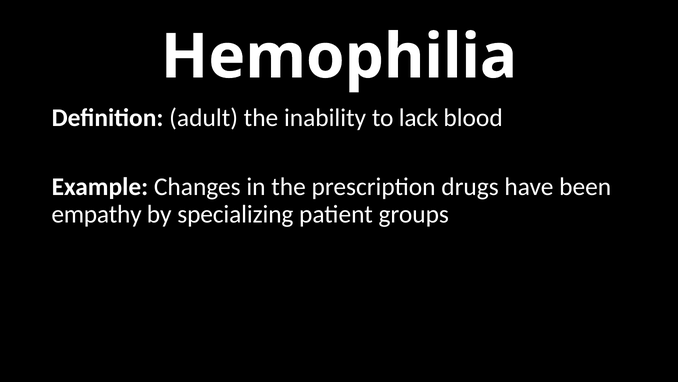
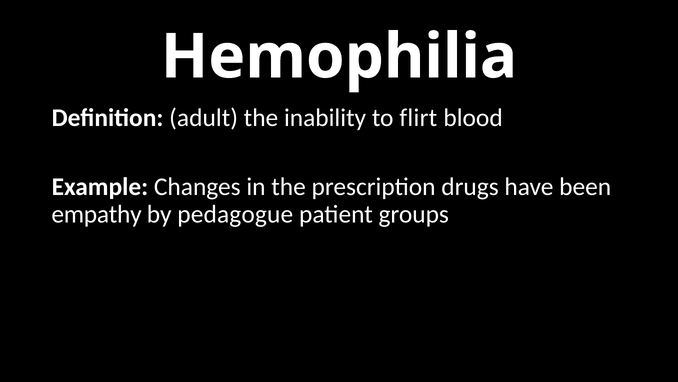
lack: lack -> flirt (418, 118)
specializing: specializing -> pedagogue (235, 214)
